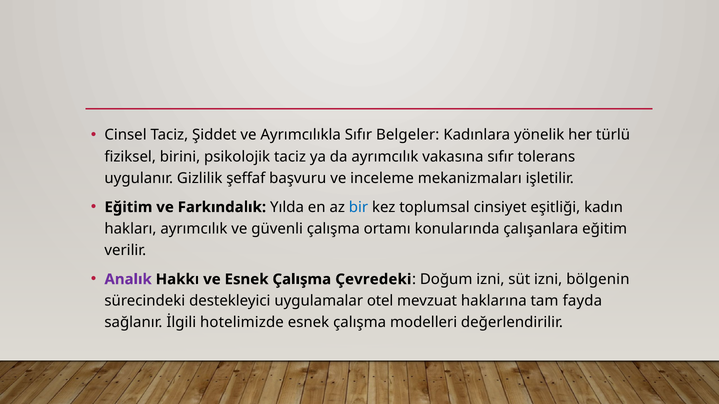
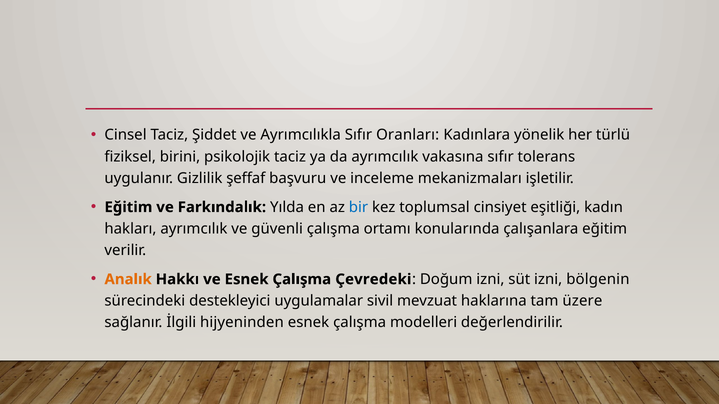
Belgeler: Belgeler -> Oranları (408, 135)
Analık colour: purple -> orange (128, 280)
otel: otel -> sivil (380, 301)
fayda: fayda -> üzere (582, 301)
hotelimizde: hotelimizde -> hijyeninden (242, 323)
